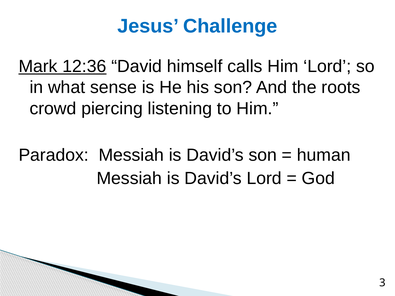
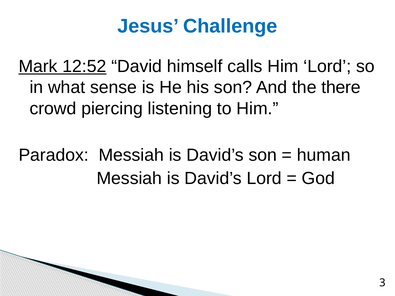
12:36: 12:36 -> 12:52 (84, 66)
roots: roots -> there (341, 87)
